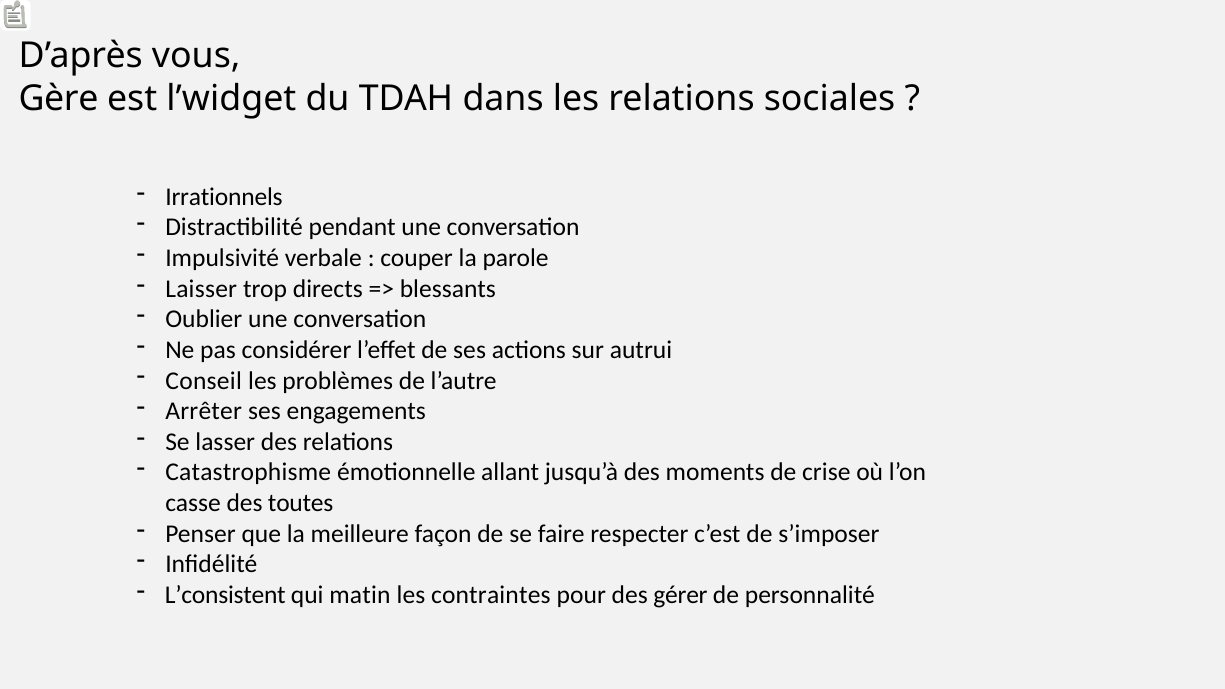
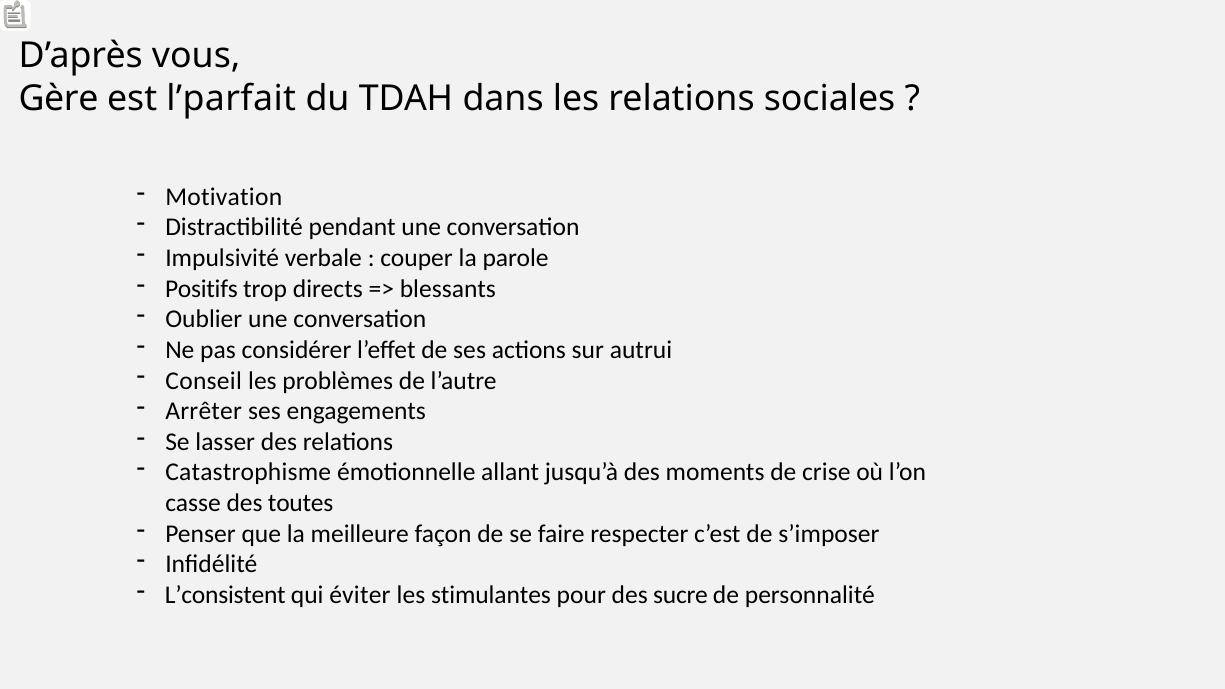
l’widget: l’widget -> l’parfait (231, 99)
Irrationnels: Irrationnels -> Motivation (224, 197)
Laisser: Laisser -> Positifs (201, 289)
matin: matin -> éviter (360, 595)
contraintes: contraintes -> stimulantes (491, 595)
gérer: gérer -> sucre (681, 595)
